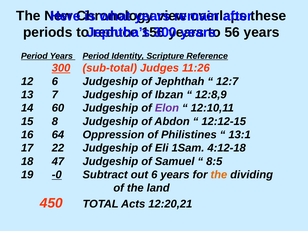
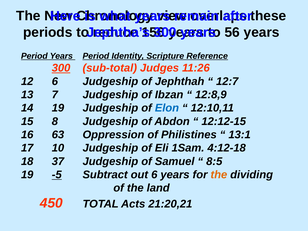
14 60: 60 -> 19 (58, 108)
Elon colour: purple -> blue (167, 108)
64: 64 -> 63 (58, 135)
22: 22 -> 10 (58, 148)
47: 47 -> 37 (58, 161)
-0: -0 -> -5 (57, 175)
12:20,21: 12:20,21 -> 21:20,21 (170, 204)
